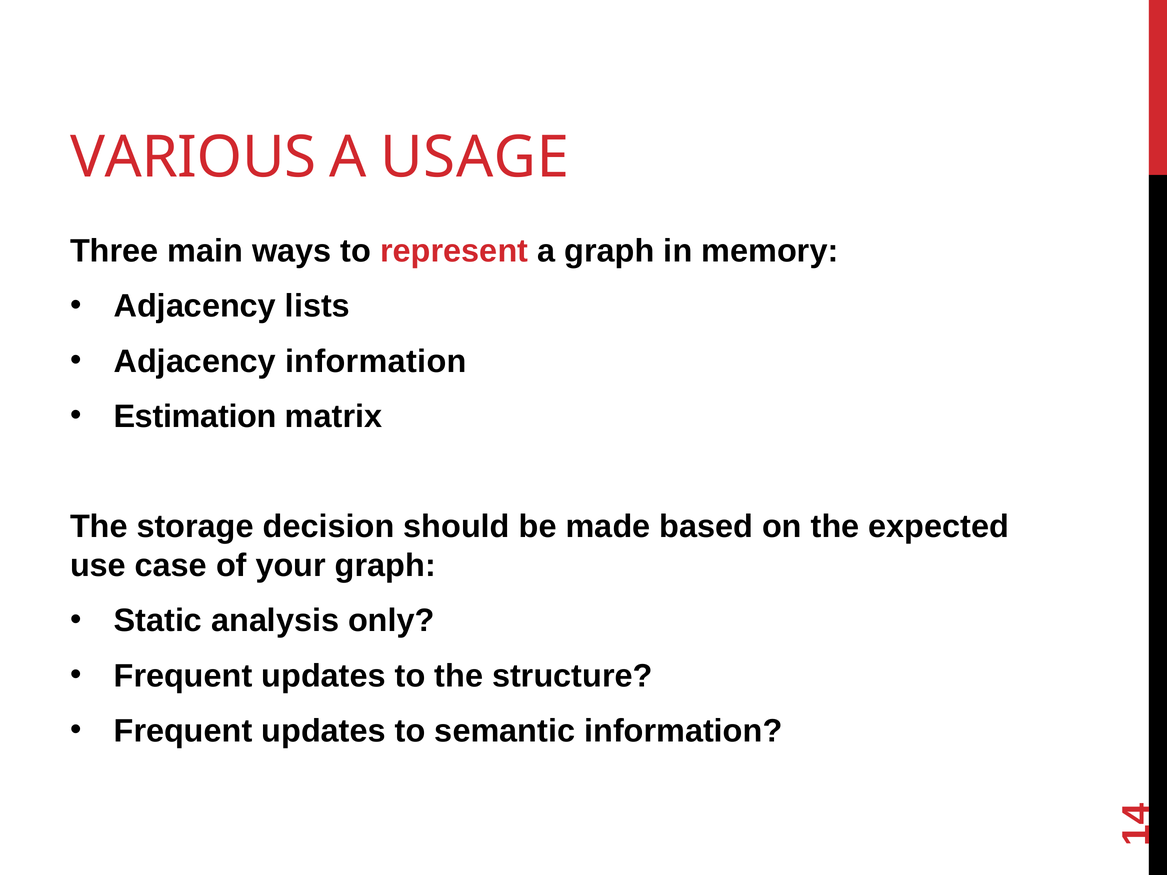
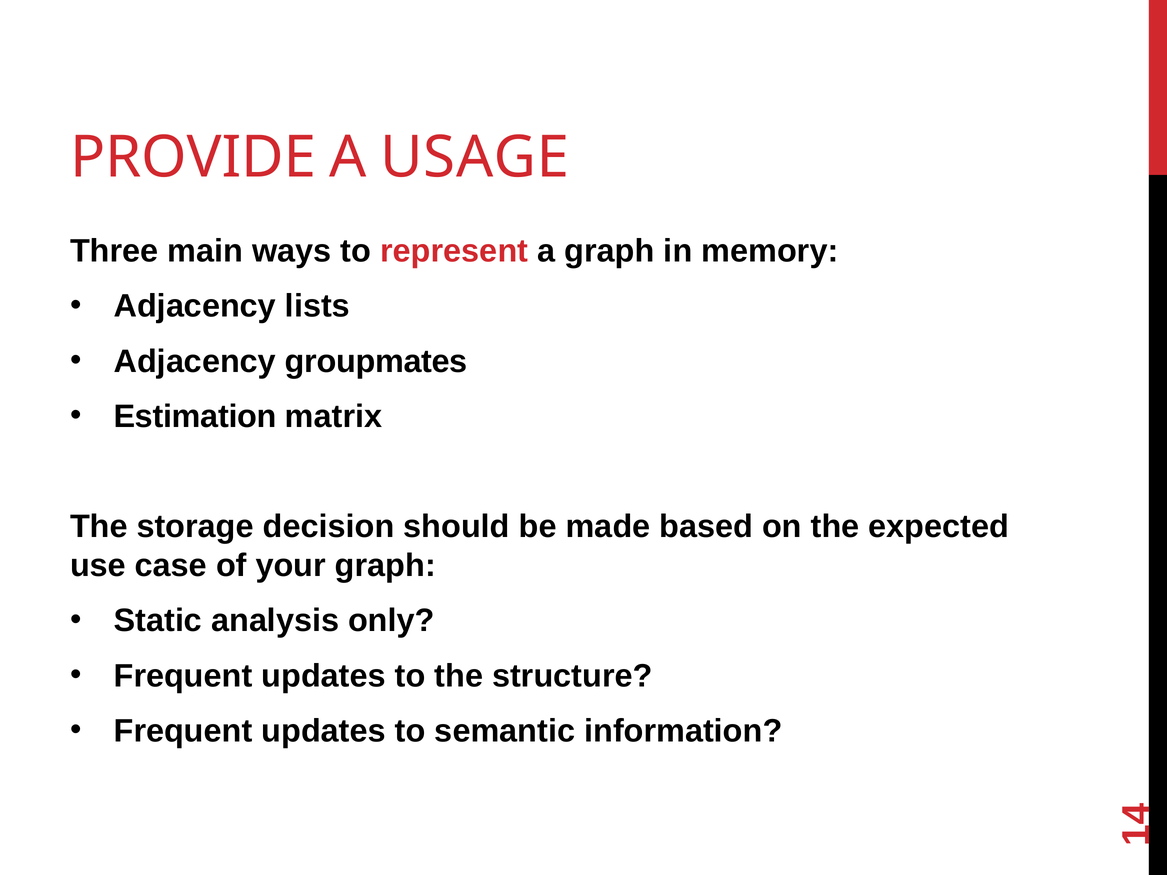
VARIOUS: VARIOUS -> PROVIDE (193, 158)
Adjacency information: information -> groupmates (376, 361)
